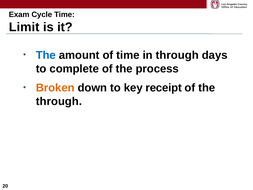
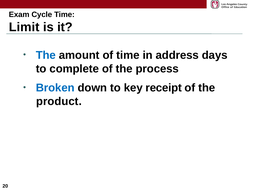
in through: through -> address (177, 55)
Broken colour: orange -> blue (55, 88)
through: through -> product (59, 101)
